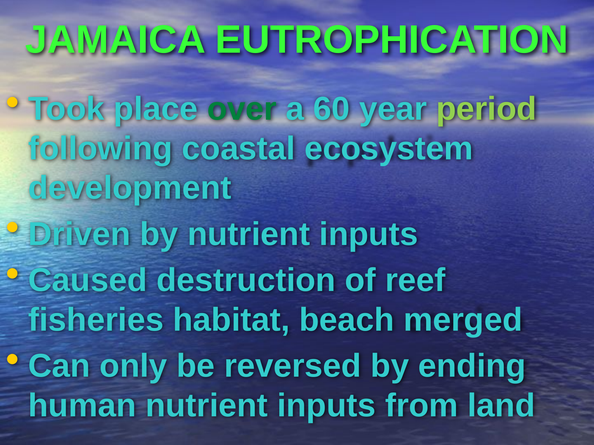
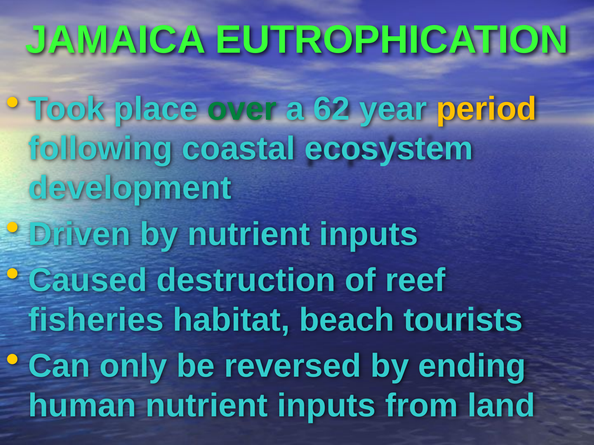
60: 60 -> 62 (332, 109)
period colour: light green -> yellow (486, 109)
merged: merged -> tourists (463, 320)
